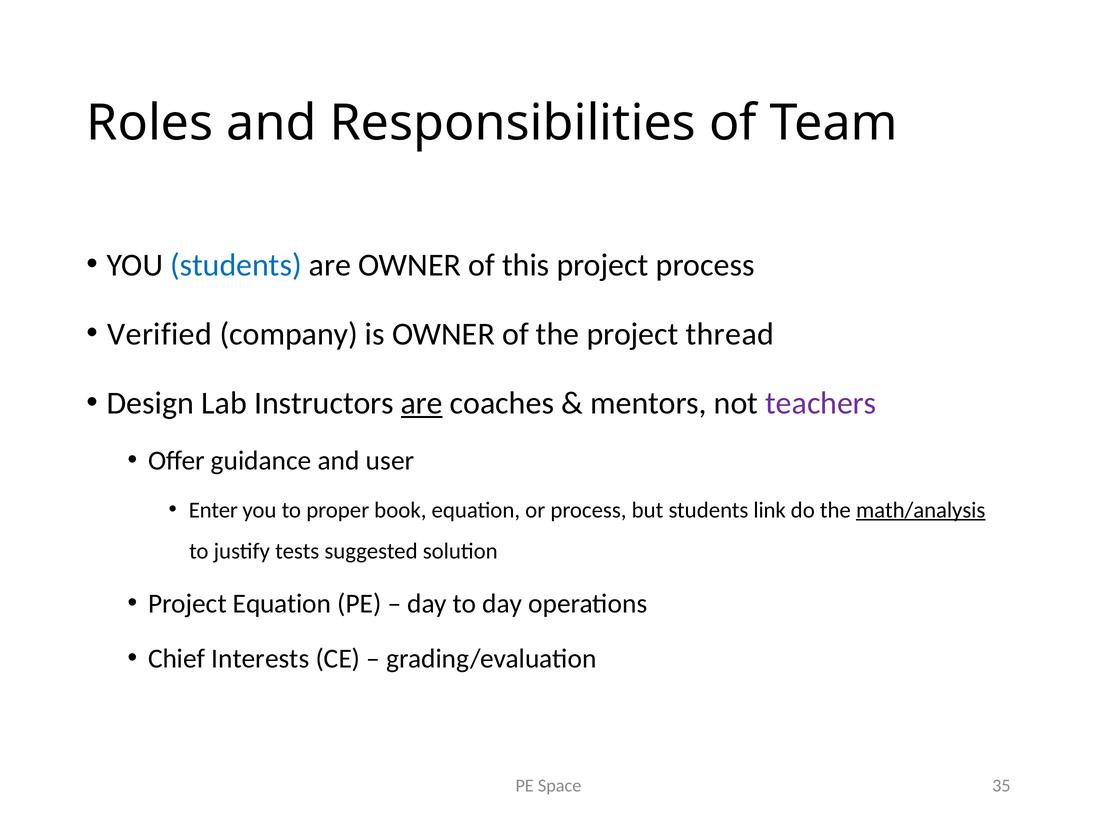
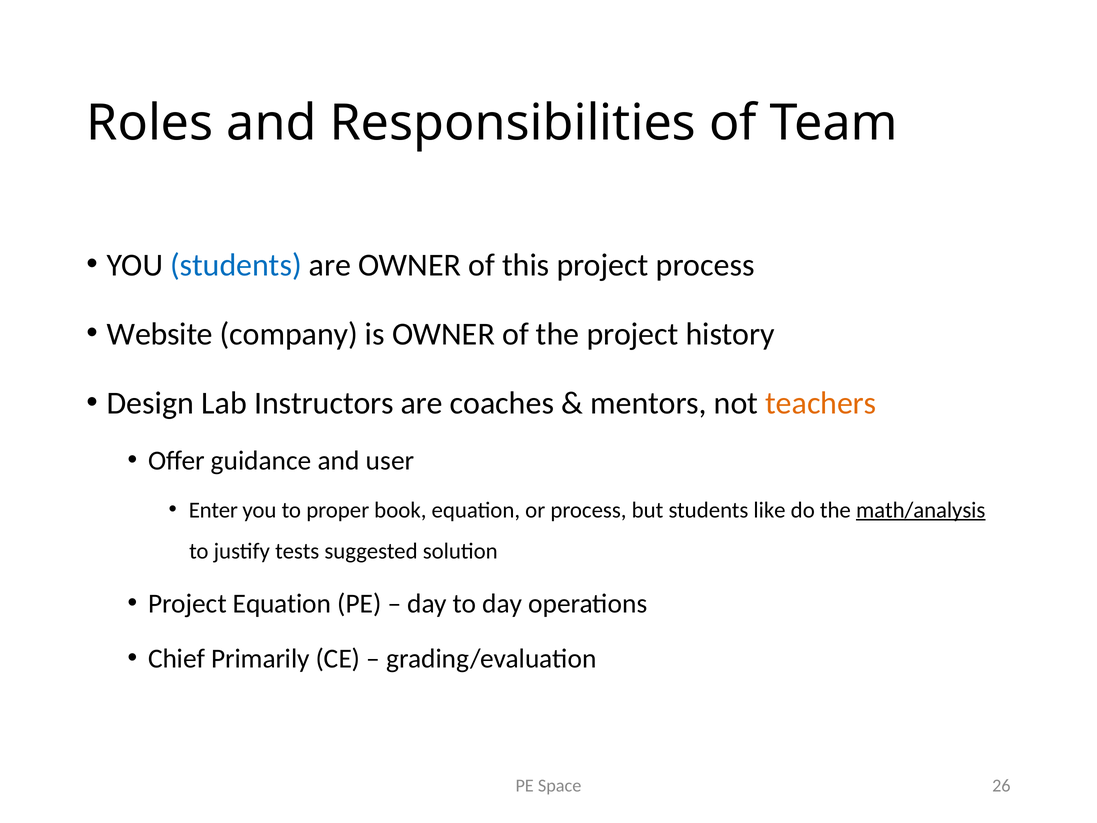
Verified: Verified -> Website (160, 334)
thread: thread -> history (730, 334)
are underline: present -> none (422, 403)
teachers colour: purple -> orange (821, 403)
link: link -> like (770, 510)
Interests: Interests -> Primarily (260, 659)
35: 35 -> 26 (1001, 786)
